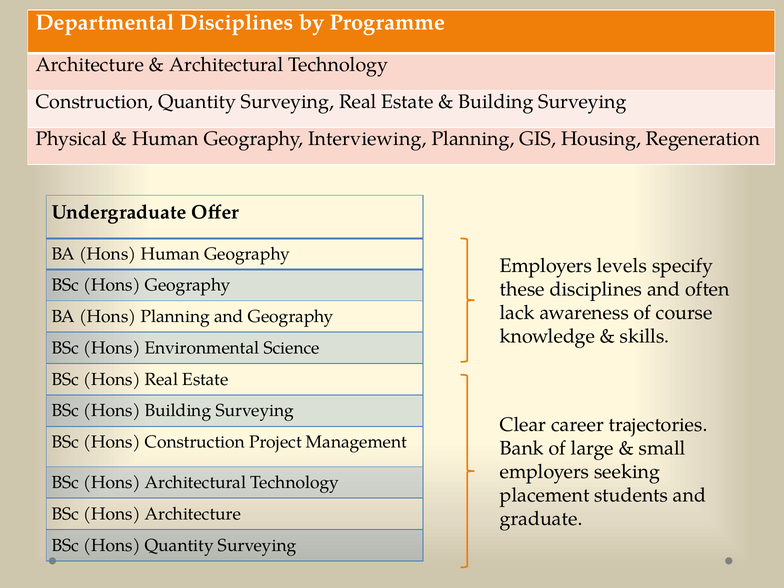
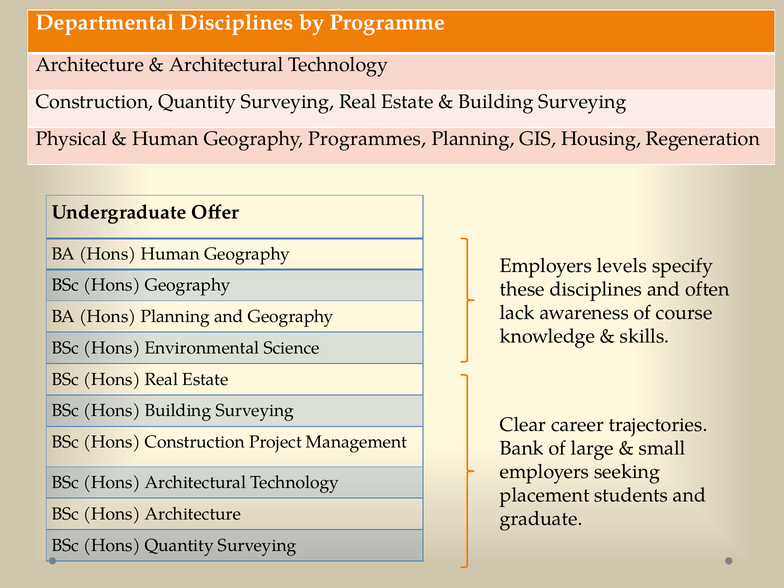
Interviewing: Interviewing -> Programmes (367, 139)
